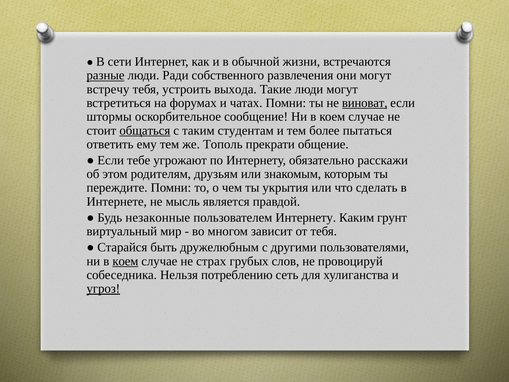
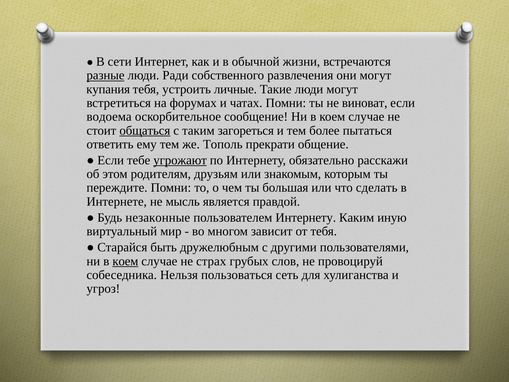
встречу: встречу -> купания (108, 89)
выхода: выхода -> личные (235, 89)
виноват underline: present -> none (365, 103)
штормы: штормы -> водоема (109, 117)
студентам: студентам -> загореться (246, 130)
угрожают underline: none -> present (180, 160)
укрытия: укрытия -> большая (285, 188)
грунт: грунт -> иную (392, 217)
потреблению: потреблению -> пользоваться (237, 275)
угроз underline: present -> none (103, 288)
